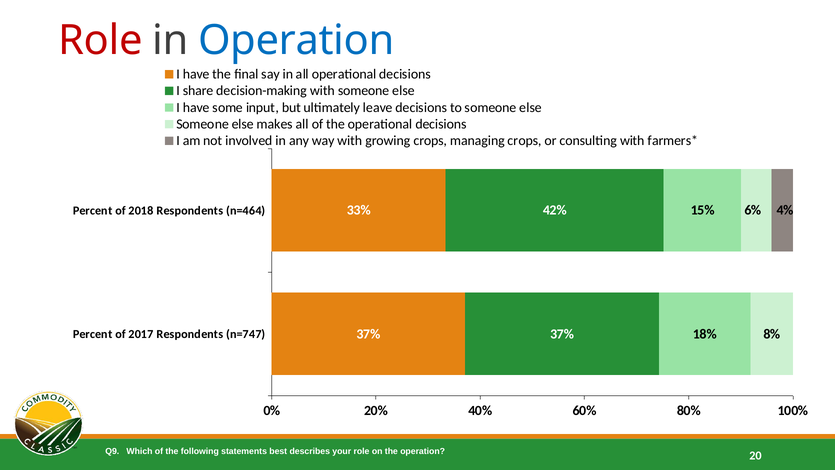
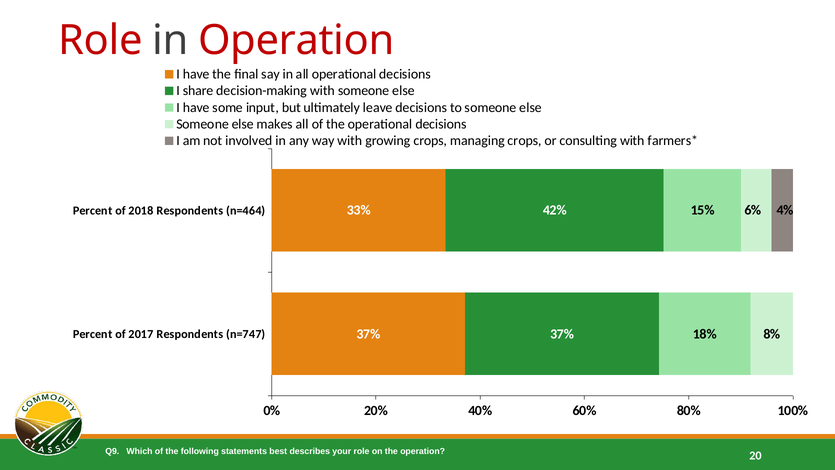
Operation colour: blue -> red (296, 40)
